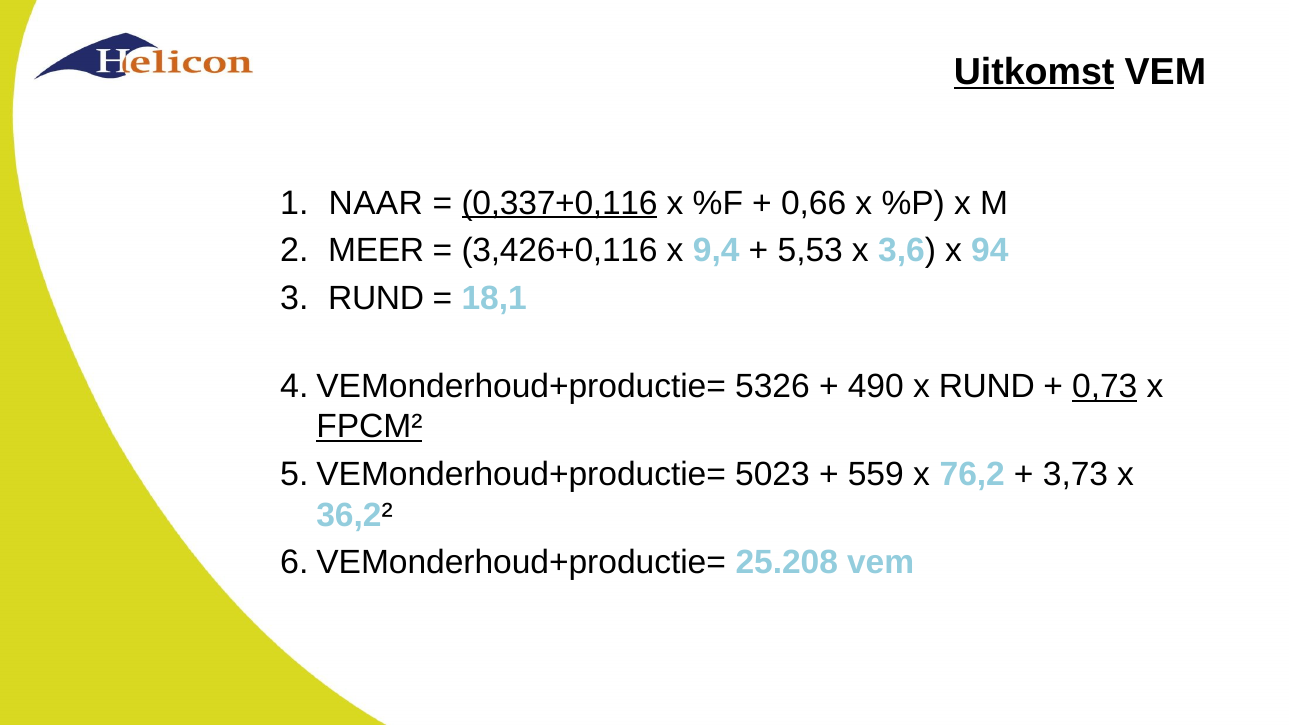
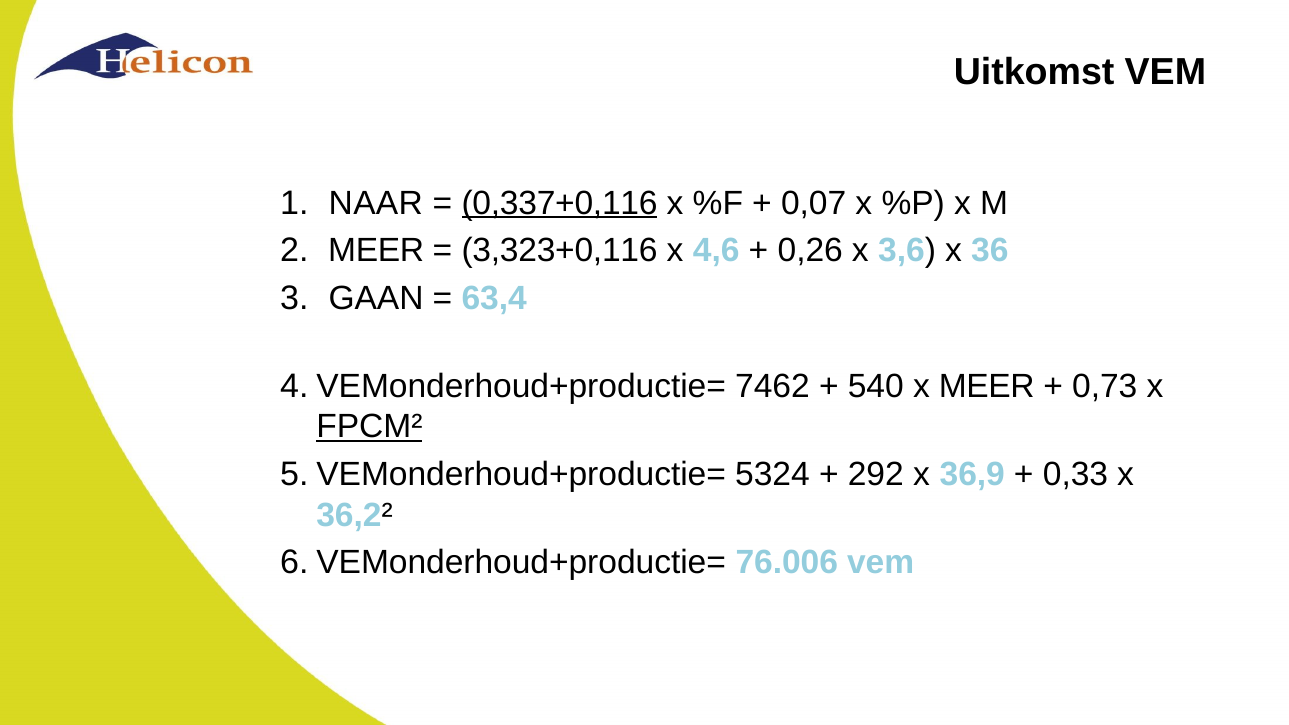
Uitkomst underline: present -> none (1034, 72)
0,66: 0,66 -> 0,07 (814, 203)
3,426+0,116: 3,426+0,116 -> 3,323+0,116 (560, 251)
9,4: 9,4 -> 4,6 (716, 251)
5,53: 5,53 -> 0,26 (810, 251)
94: 94 -> 36 (990, 251)
RUND: RUND -> GAAN (376, 299)
18,1: 18,1 -> 63,4 (494, 299)
5326: 5326 -> 7462 (772, 387)
490: 490 -> 540 (876, 387)
x RUND: RUND -> MEER (987, 387)
0,73 underline: present -> none (1105, 387)
5023: 5023 -> 5324 (772, 475)
559: 559 -> 292 (876, 475)
76,2: 76,2 -> 36,9 (972, 475)
3,73: 3,73 -> 0,33 (1075, 475)
25.208: 25.208 -> 76.006 (787, 563)
